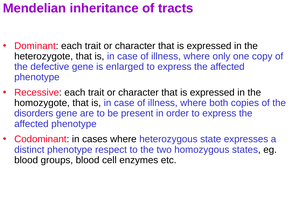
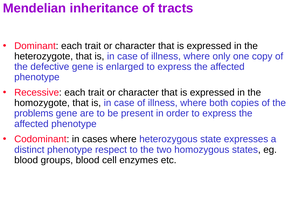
disorders: disorders -> problems (34, 114)
